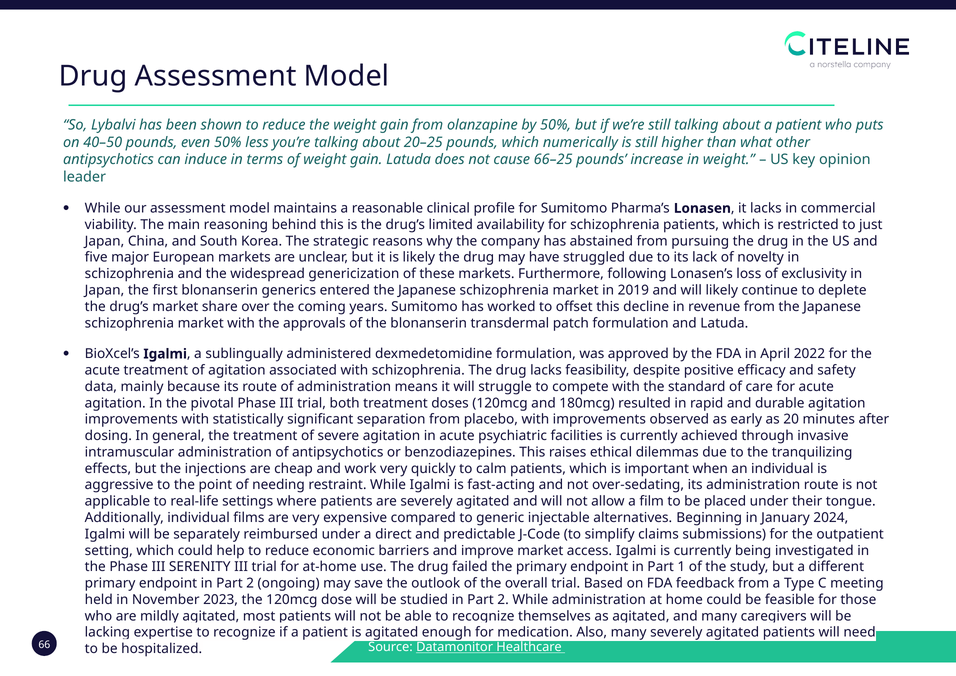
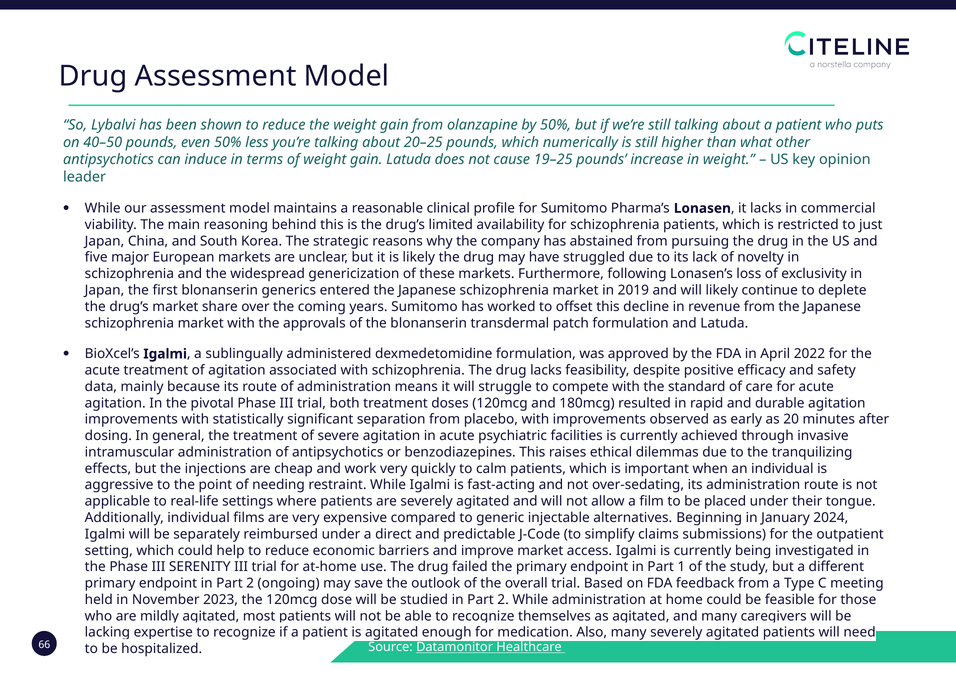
66–25: 66–25 -> 19–25 (553, 160)
